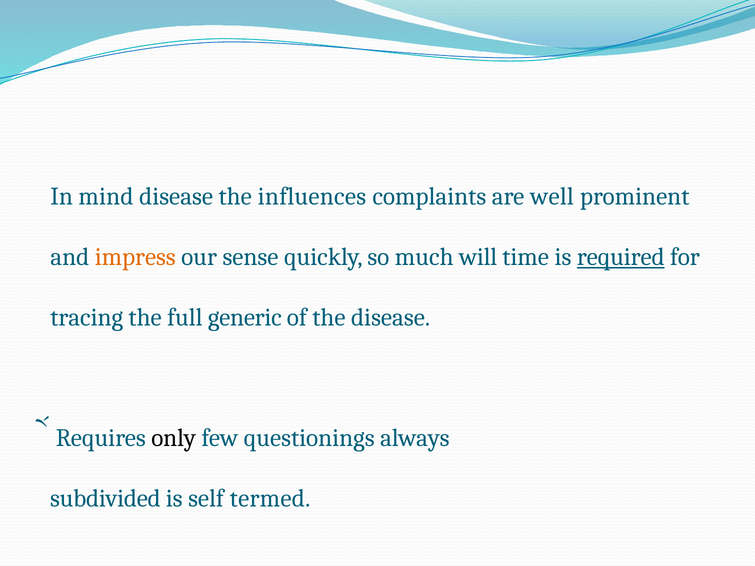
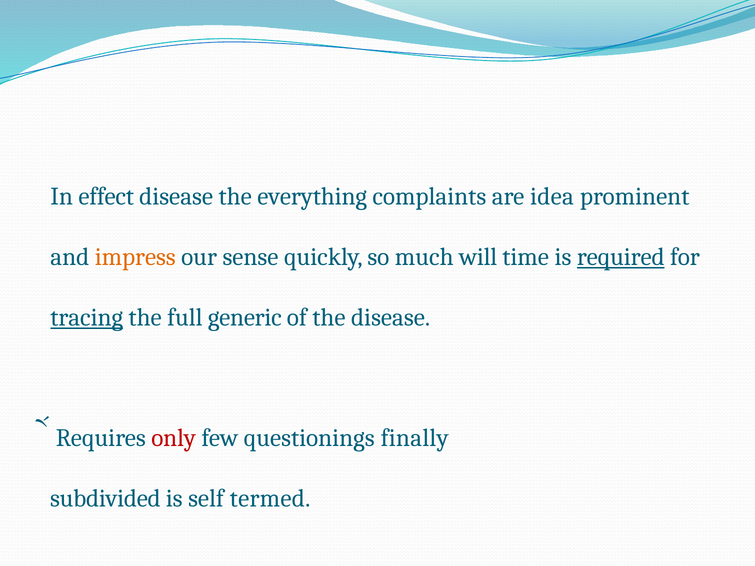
mind: mind -> effect (106, 197)
influences: influences -> everything (312, 197)
well: well -> idea (552, 197)
tracing underline: none -> present (87, 318)
only colour: black -> red (174, 438)
always: always -> finally (415, 438)
